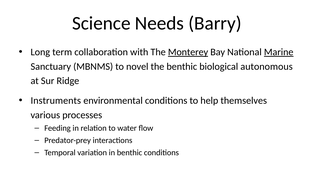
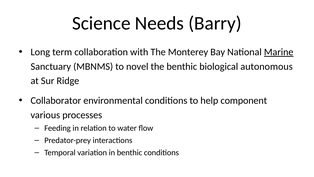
Monterey underline: present -> none (188, 52)
Instruments: Instruments -> Collaborator (56, 100)
themselves: themselves -> component (244, 100)
